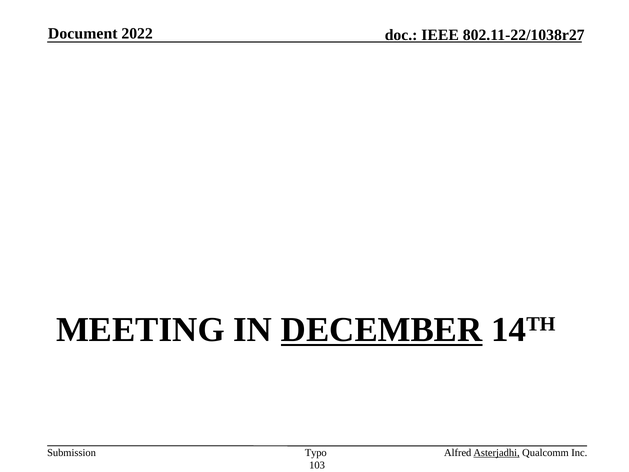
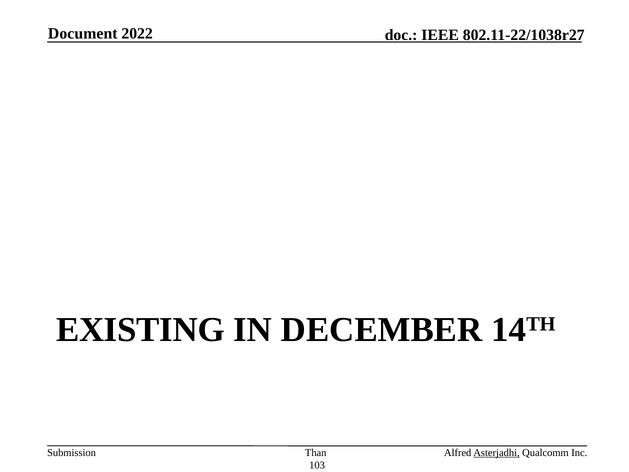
MEETING: MEETING -> EXISTING (140, 330)
DECEMBER underline: present -> none (382, 330)
Typo: Typo -> Than (316, 452)
